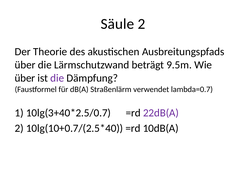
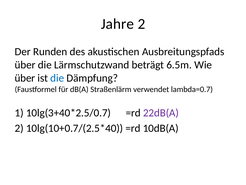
Säule: Säule -> Jahre (117, 24)
Theorie: Theorie -> Runden (50, 52)
9.5m: 9.5m -> 6.5m (179, 65)
die colour: purple -> blue (57, 78)
